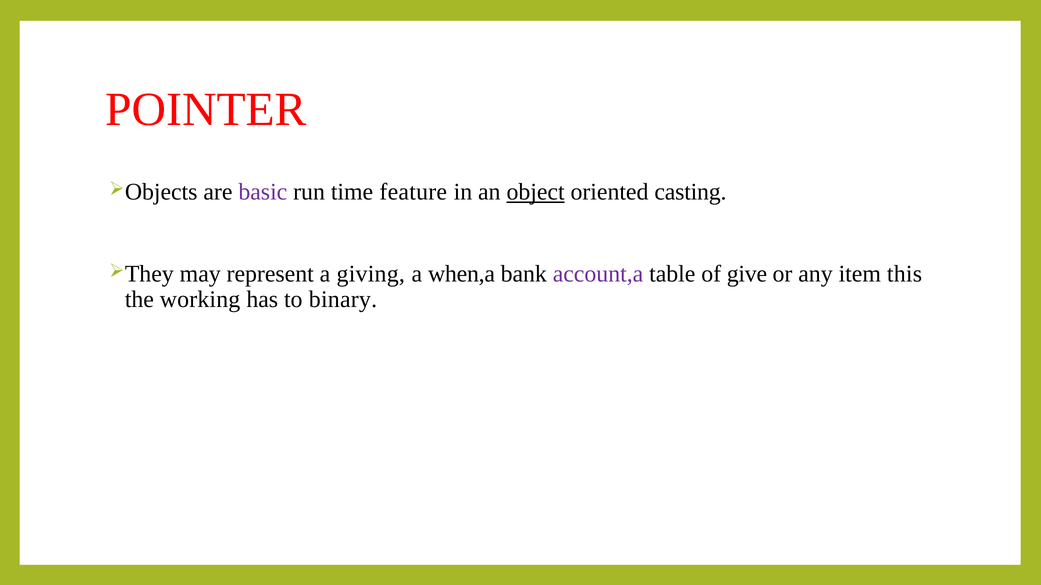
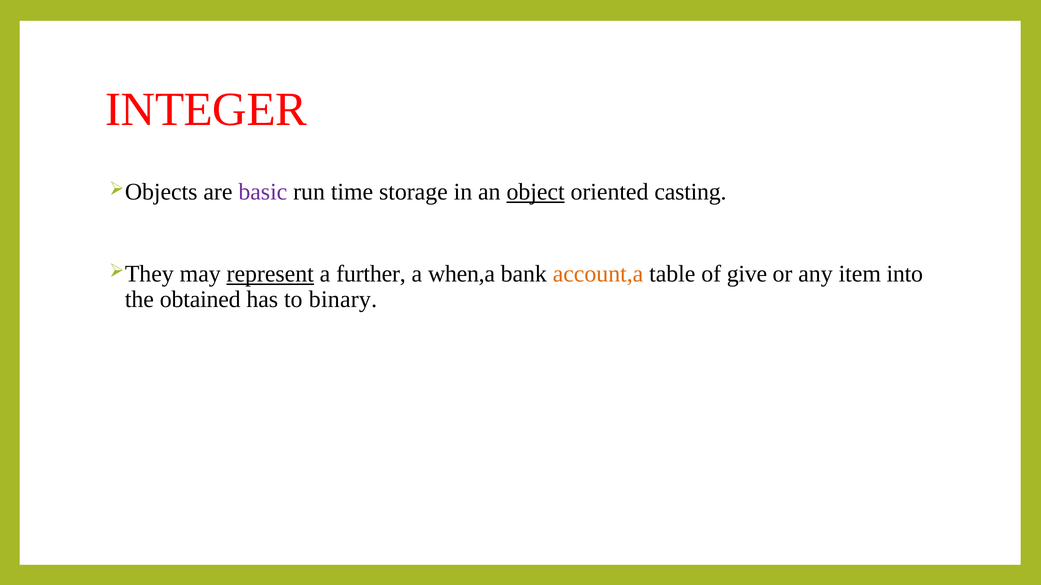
POINTER: POINTER -> INTEGER (206, 110)
feature: feature -> storage (413, 192)
represent underline: none -> present (270, 274)
giving: giving -> further (371, 274)
account,a colour: purple -> orange (598, 274)
this: this -> into (905, 274)
working: working -> obtained (200, 300)
